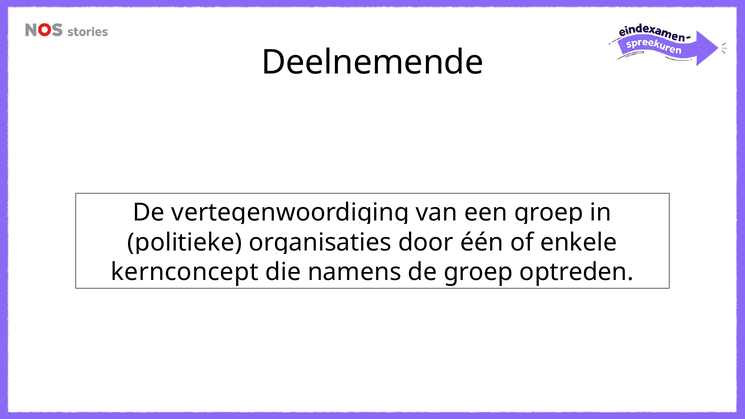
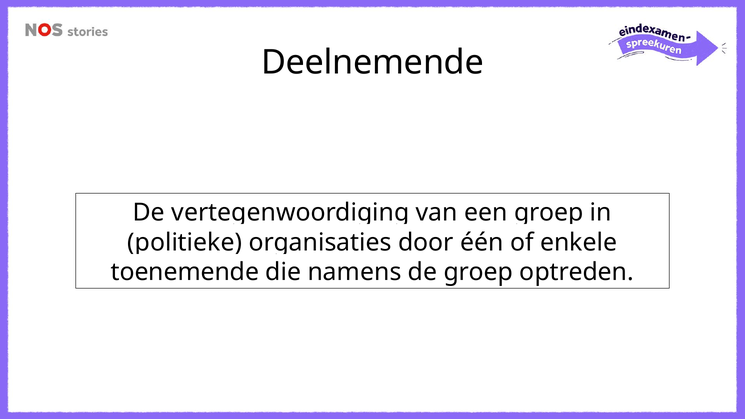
kernconcept: kernconcept -> toenemende (185, 272)
